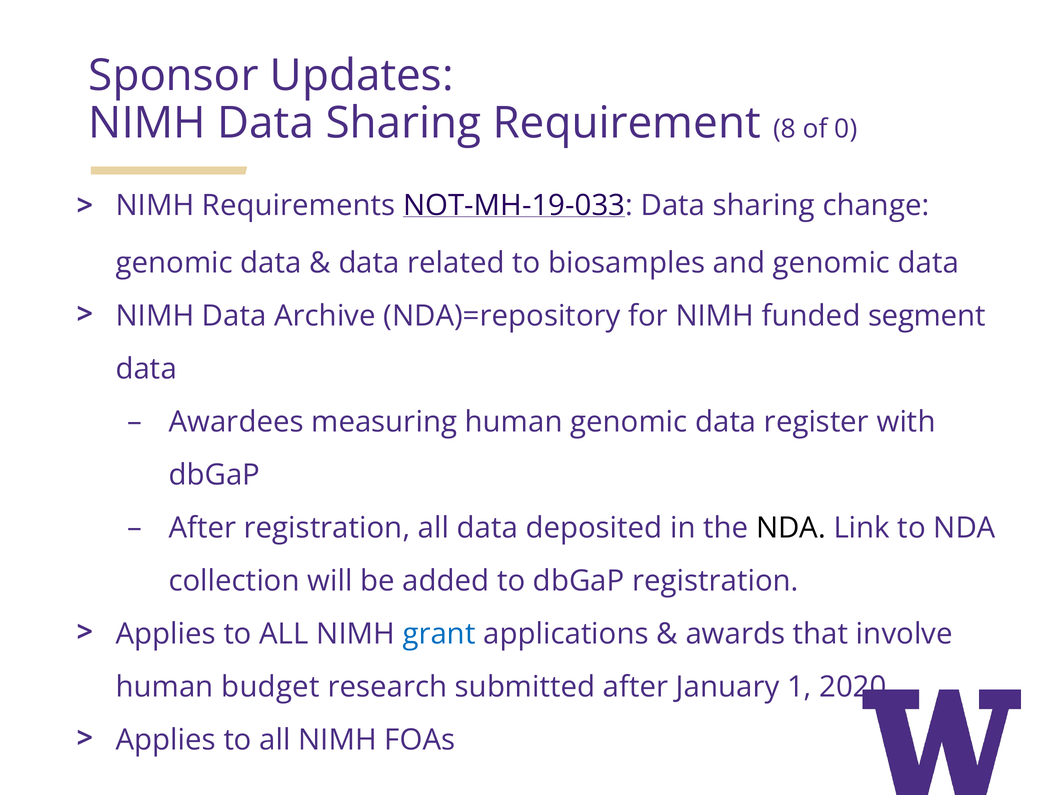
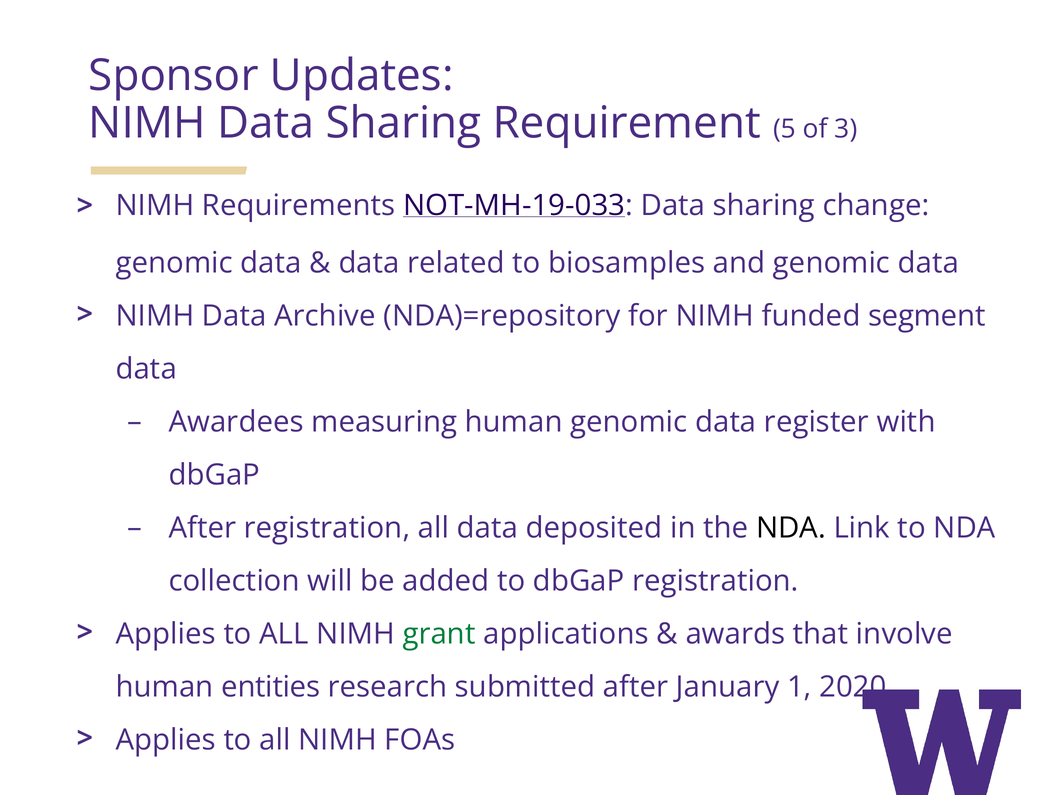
8: 8 -> 5 (784, 129)
0: 0 -> 3 (846, 129)
grant colour: blue -> green (439, 634)
budget: budget -> entities (271, 686)
